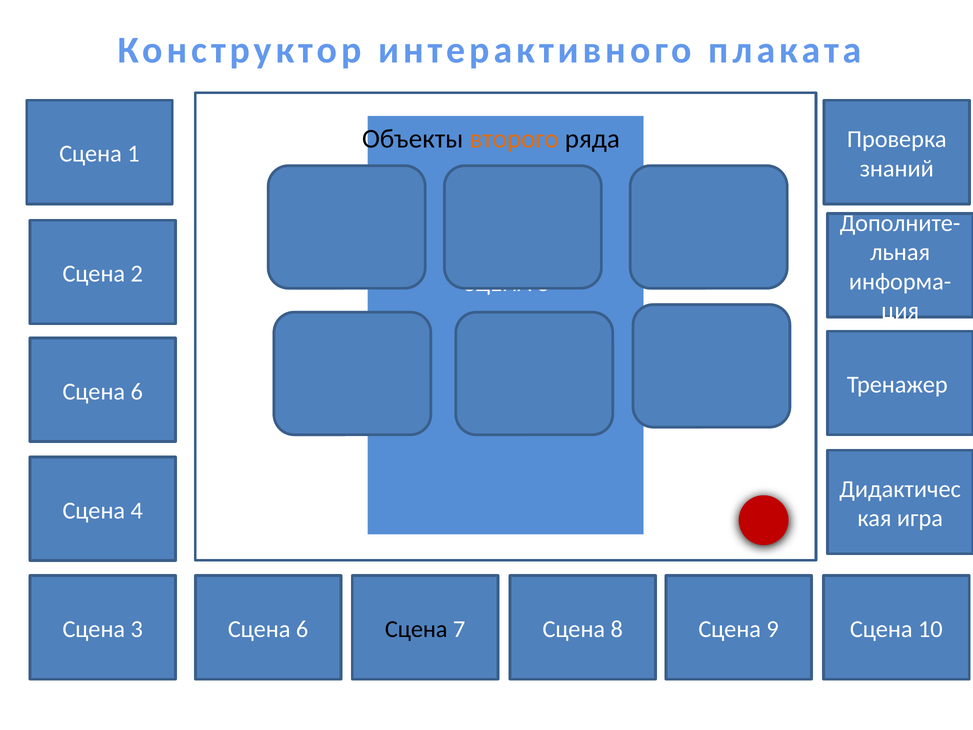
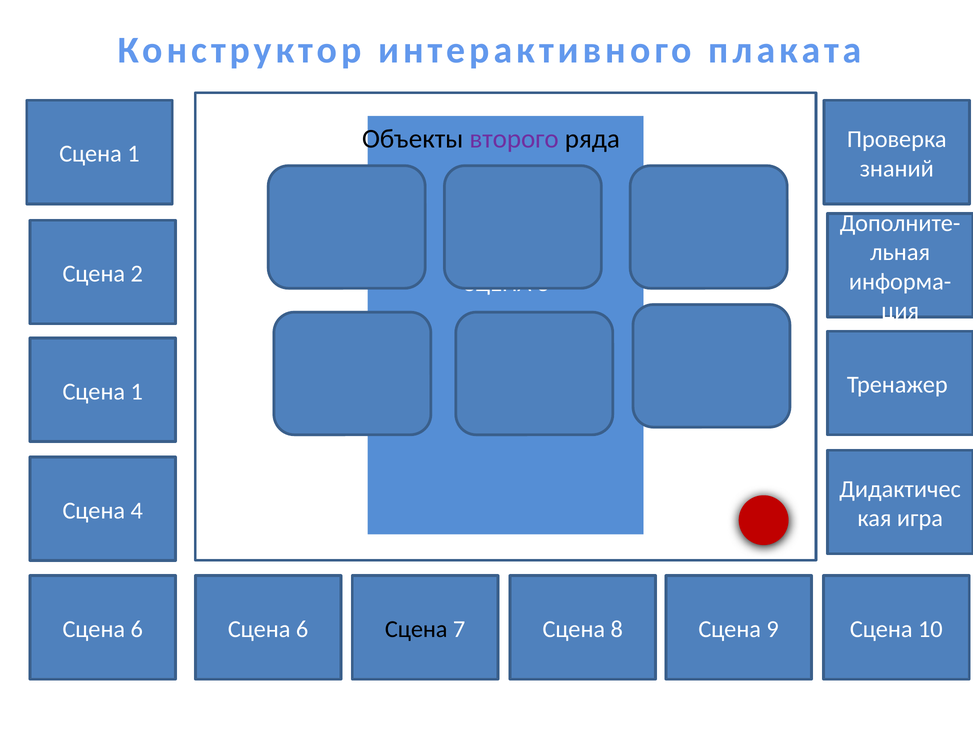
второго colour: orange -> purple (514, 139)
6: 6 -> 1 (137, 391)
3: 3 -> 6 (137, 629)
